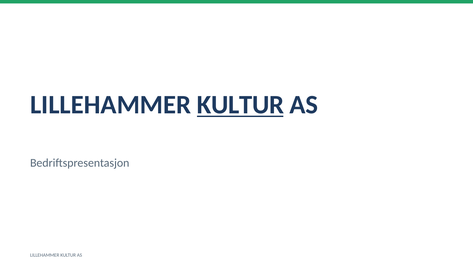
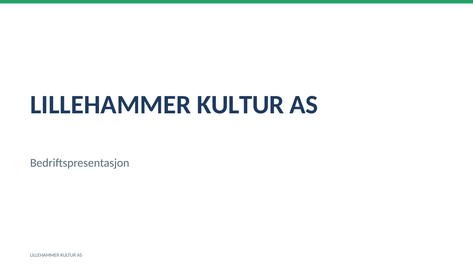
KULTUR underline: present -> none (240, 105)
